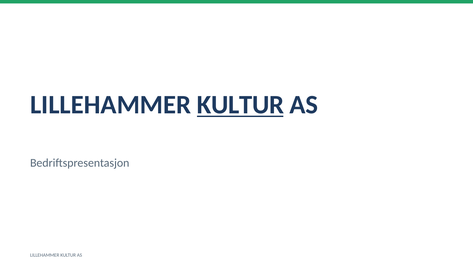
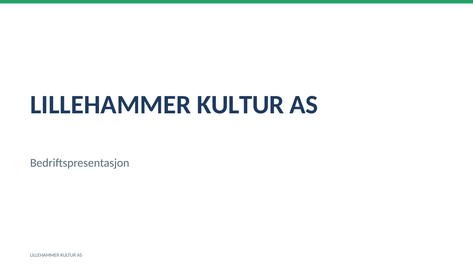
KULTUR underline: present -> none (240, 105)
